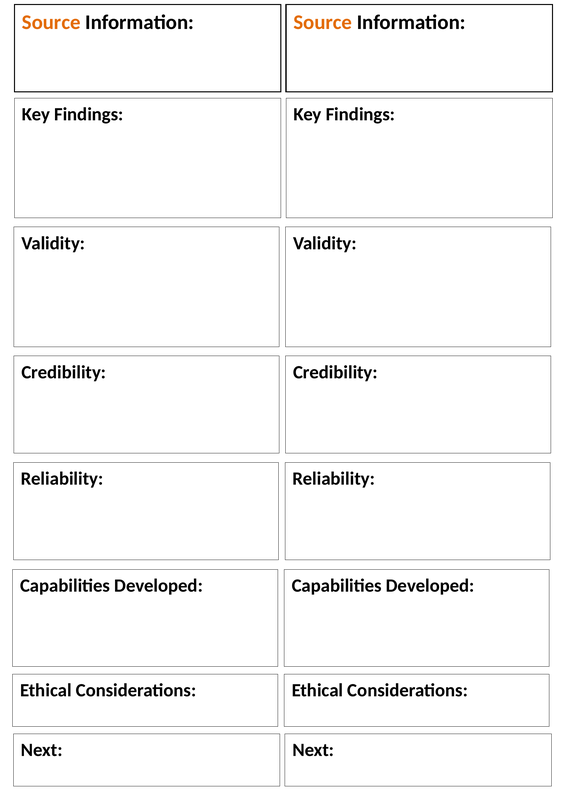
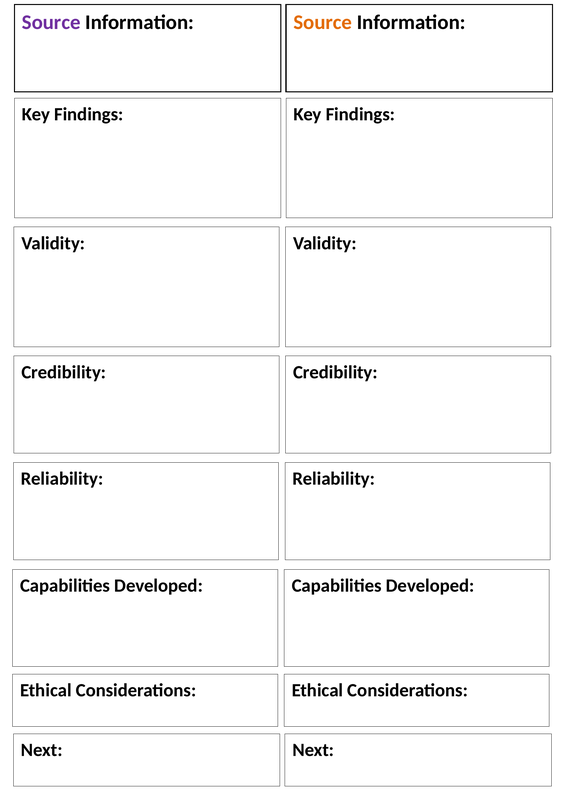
Source colour: orange -> purple (51, 22)
